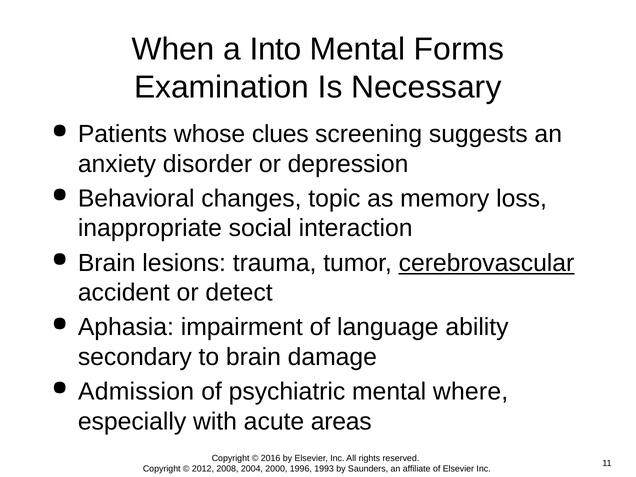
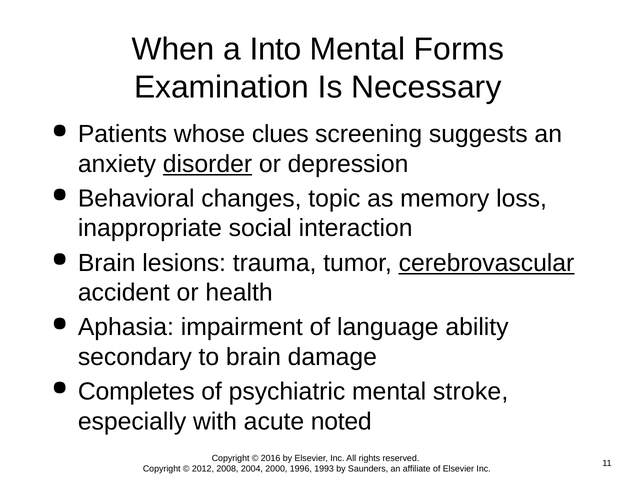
disorder underline: none -> present (207, 164)
detect: detect -> health (239, 293)
Admission: Admission -> Completes (136, 392)
where: where -> stroke (471, 392)
areas: areas -> noted (341, 421)
